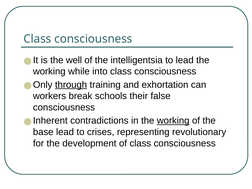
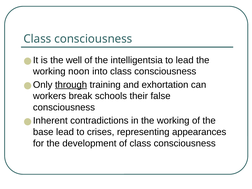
while: while -> noon (79, 71)
working underline: present -> none (173, 121)
revolutionary: revolutionary -> appearances (199, 132)
